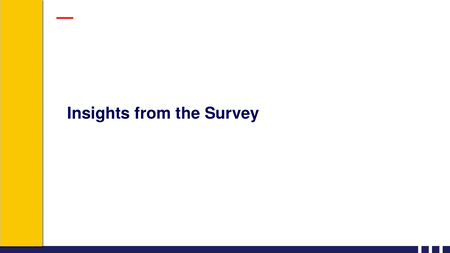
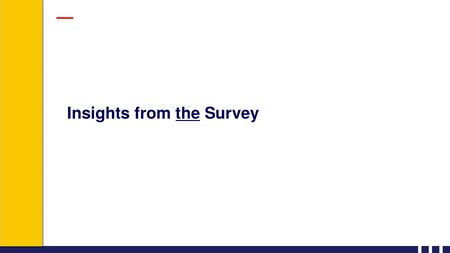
the underline: none -> present (188, 114)
